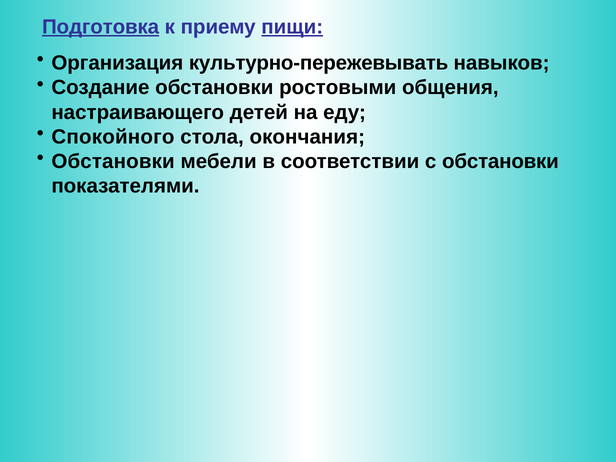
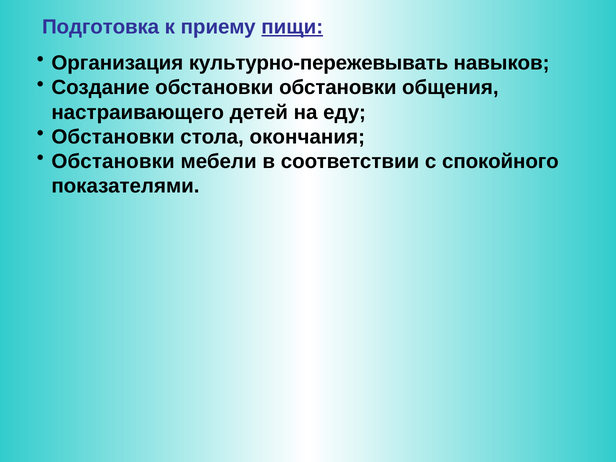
Подготовка underline: present -> none (101, 27)
обстановки ростовыми: ростовыми -> обстановки (338, 88)
Спокойного: Спокойного -> Обстановки (113, 137)
с обстановки: обстановки -> спокойного (500, 162)
